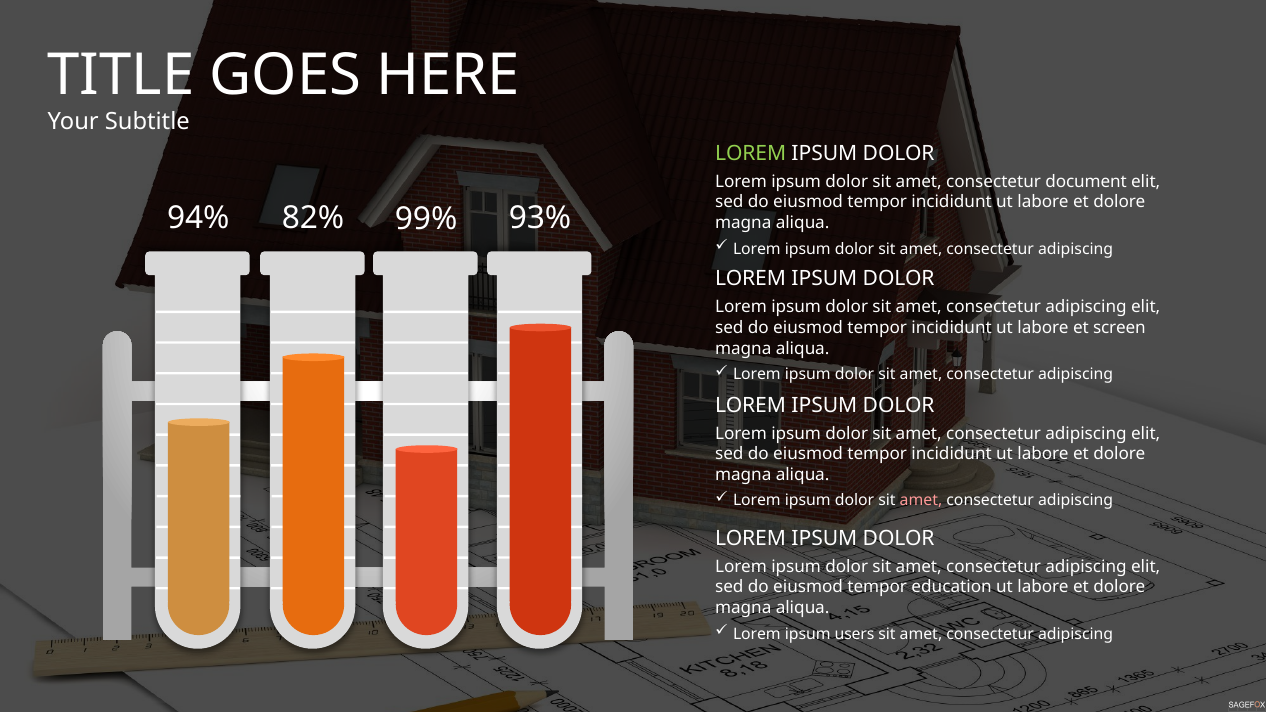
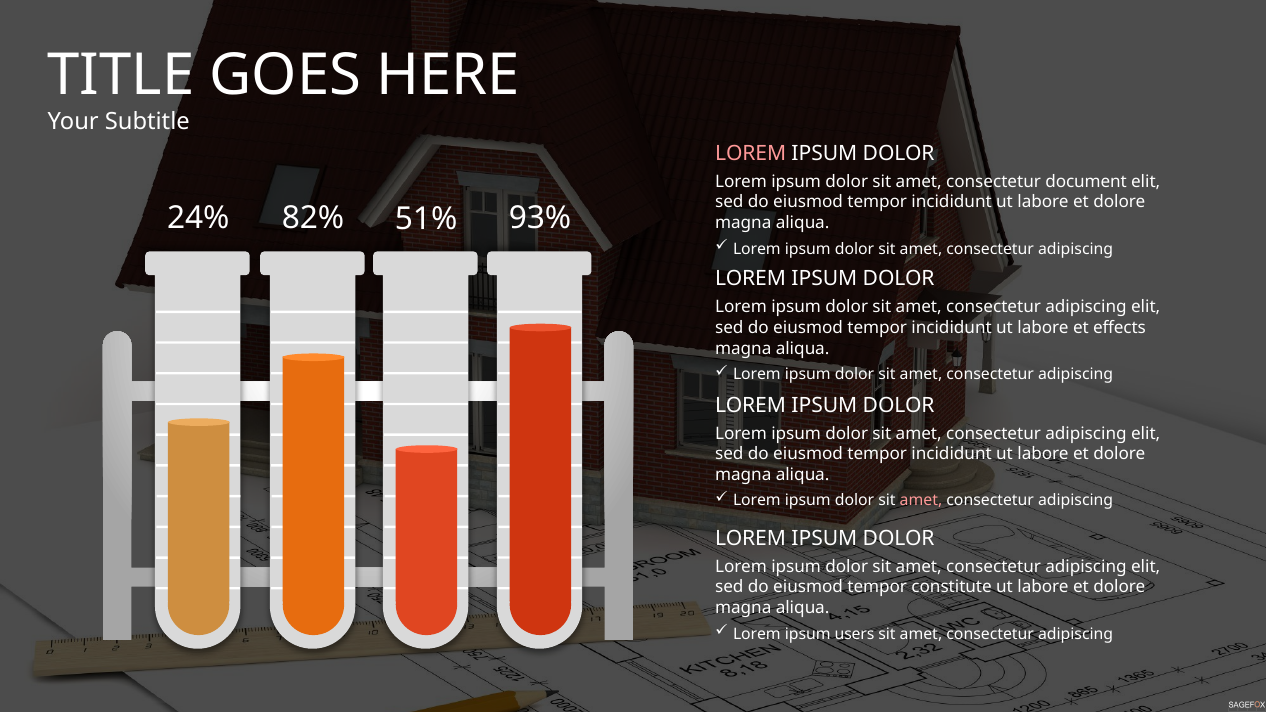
LOREM colour: light green -> pink (751, 154)
94%: 94% -> 24% (198, 218)
99%: 99% -> 51% (426, 219)
screen: screen -> effects (1119, 328)
education: education -> constitute (952, 587)
